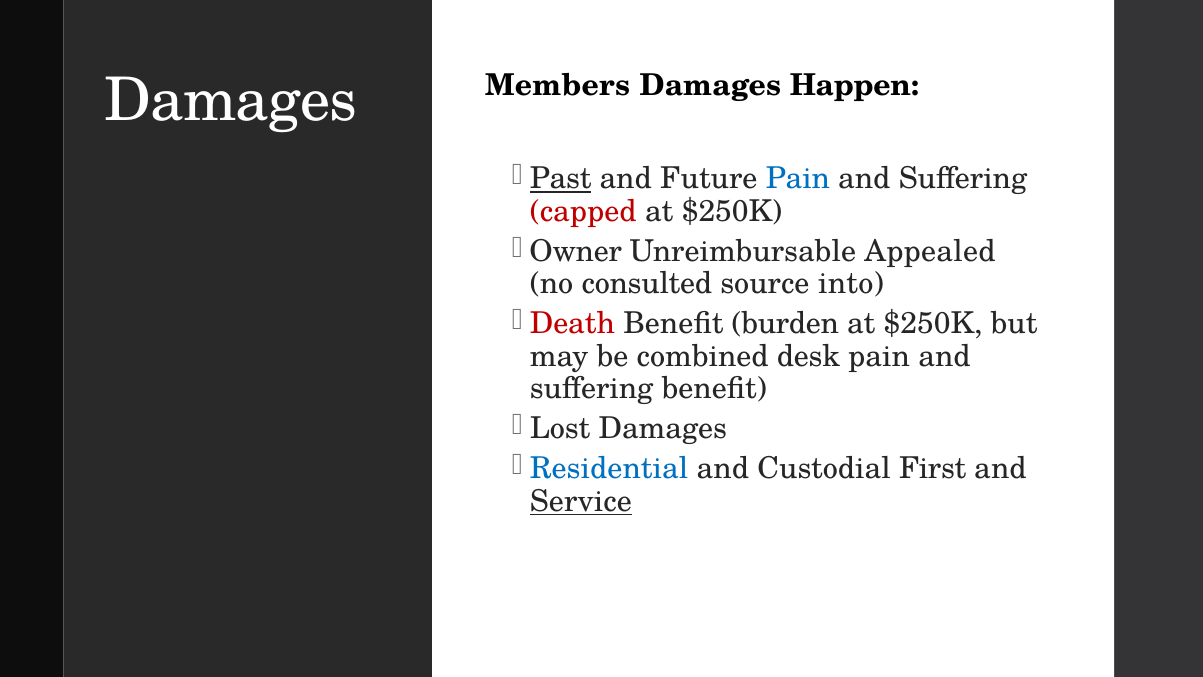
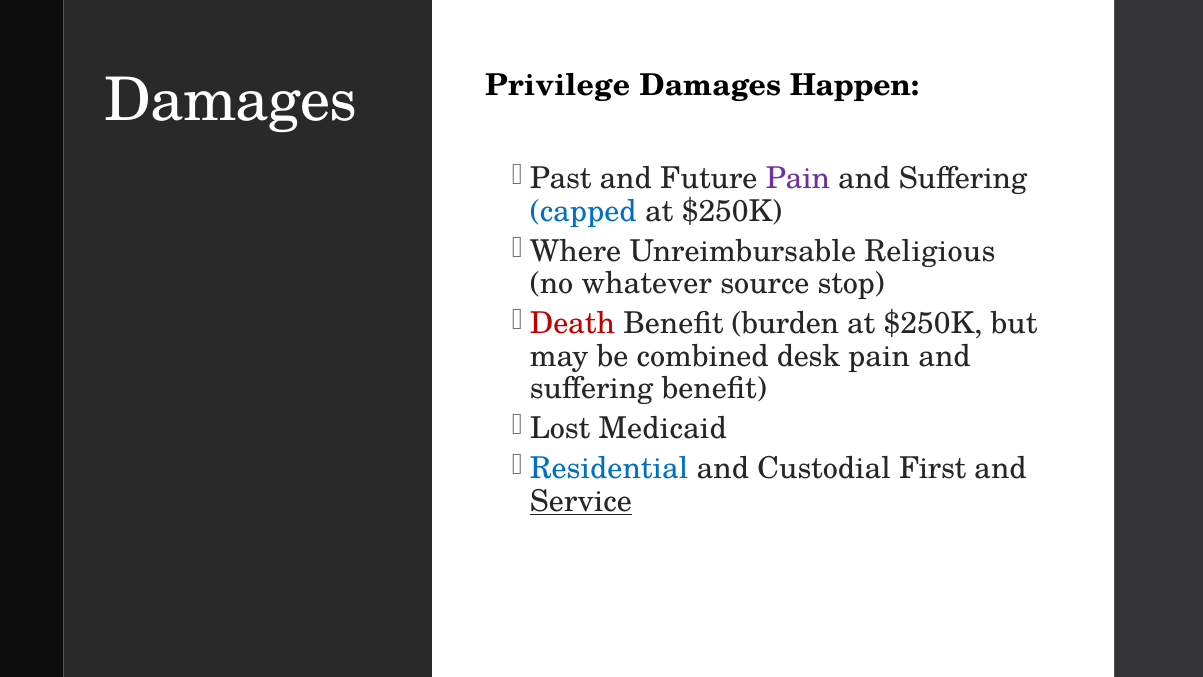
Members: Members -> Privilege (558, 85)
Past underline: present -> none (561, 179)
Pain colour: blue -> purple (798, 179)
capped colour: red -> blue (583, 211)
Owner: Owner -> Where (576, 251)
Appealed: Appealed -> Religious (930, 251)
consulted: consulted -> whatever (647, 284)
into: into -> stop (851, 284)
Lost Damages: Damages -> Medicaid (663, 429)
